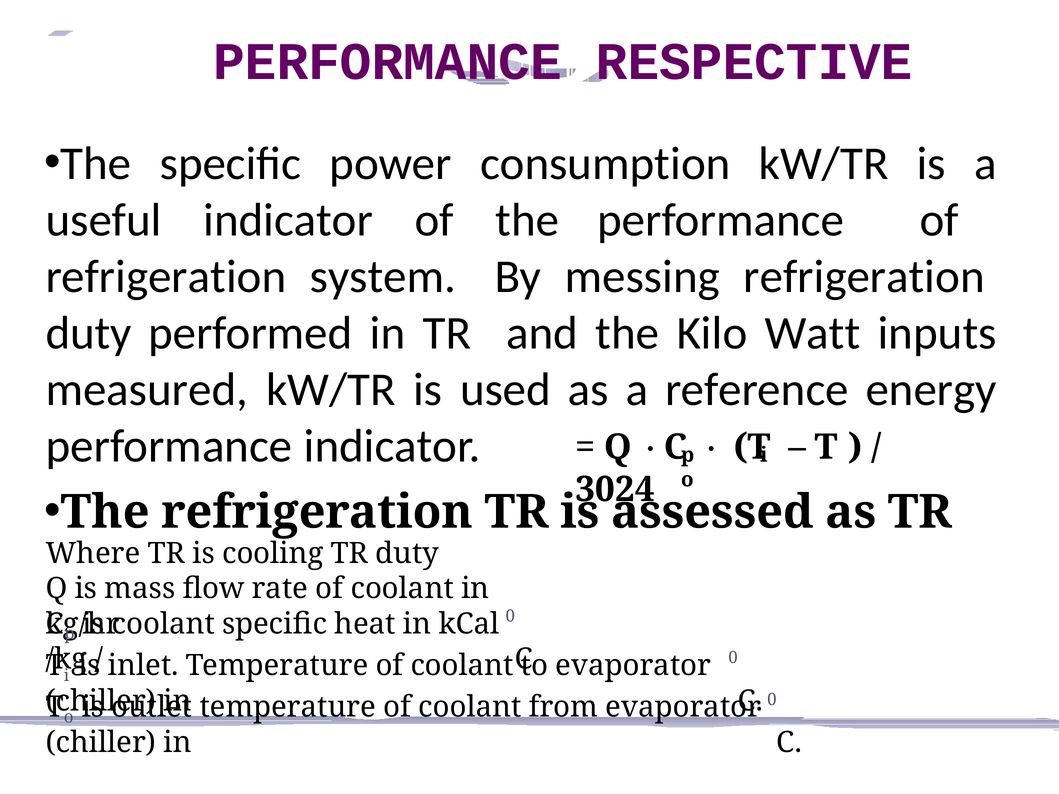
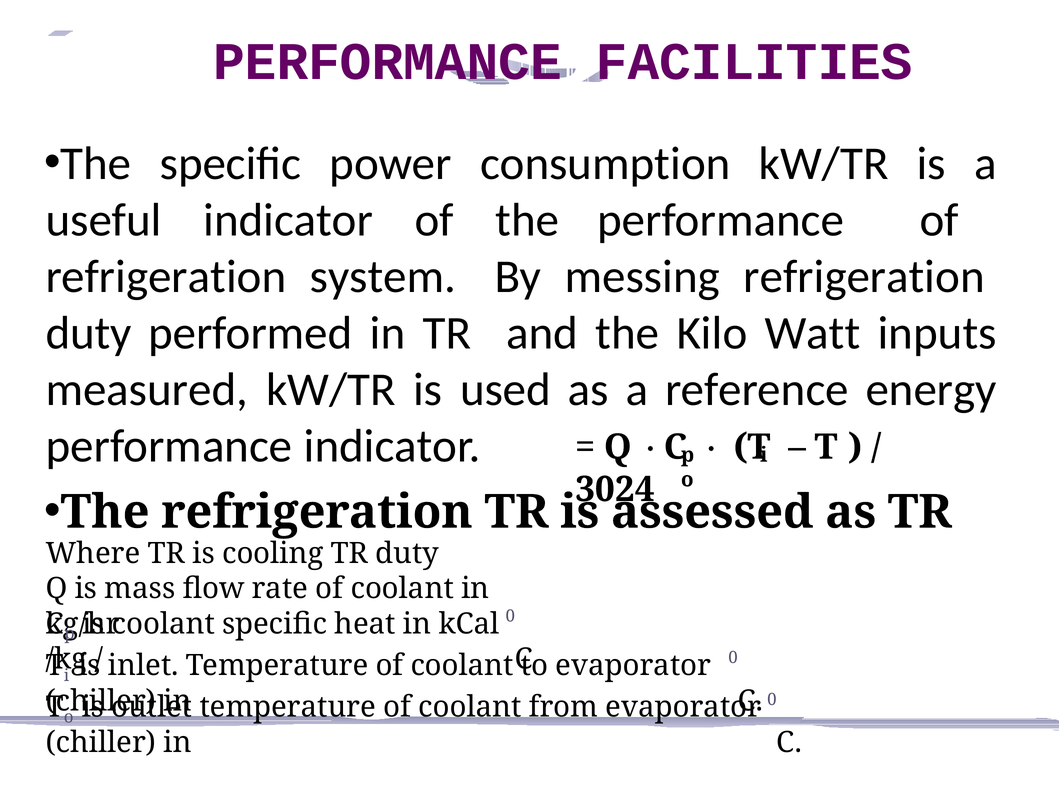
RESPECTIVE: RESPECTIVE -> FACILITIES (754, 62)
